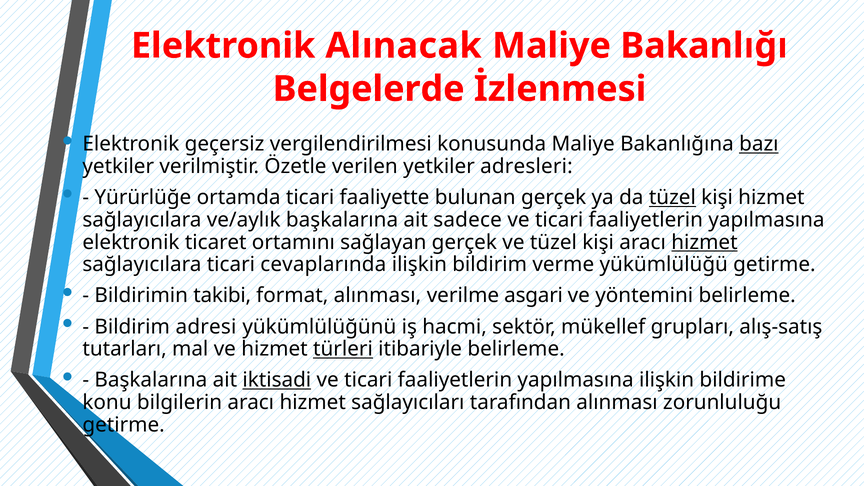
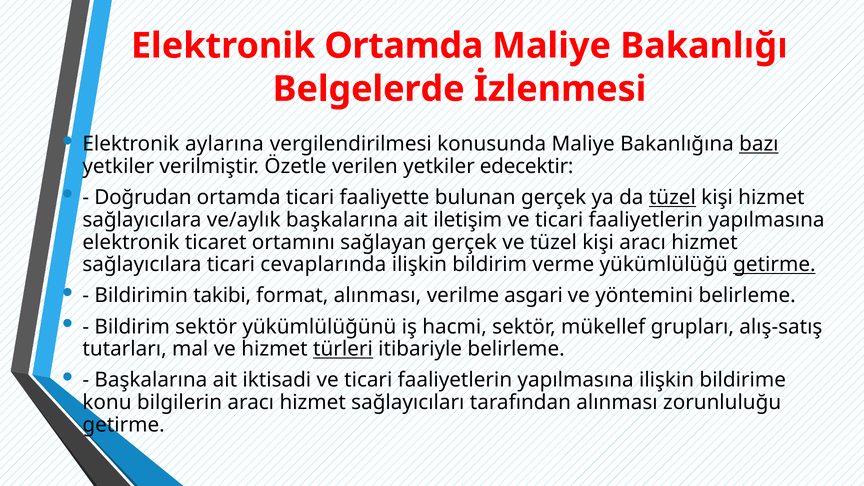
Elektronik Alınacak: Alınacak -> Ortamda (404, 46)
geçersiz: geçersiz -> aylarına (224, 144)
adresleri: adresleri -> edecektir (527, 166)
Yürürlüğe: Yürürlüğe -> Doğrudan (143, 197)
sadece: sadece -> iletişim (468, 220)
hizmet underline: present -> none (704, 242)
getirme underline: none -> present (774, 265)
Bildirim adresi: adresi -> sektör (206, 327)
iktisadi underline: present -> none (277, 380)
